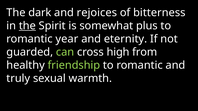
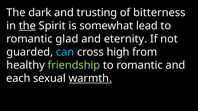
rejoices: rejoices -> trusting (97, 13)
plus: plus -> lead (147, 26)
year: year -> glad (67, 39)
can colour: light green -> light blue (65, 52)
truly: truly -> each (18, 79)
warmth underline: none -> present (90, 79)
